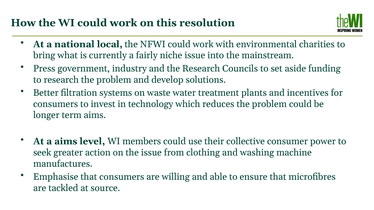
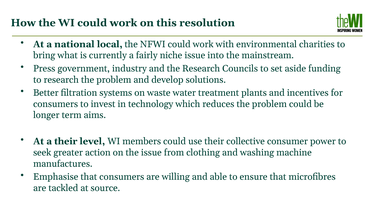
a aims: aims -> their (66, 142)
